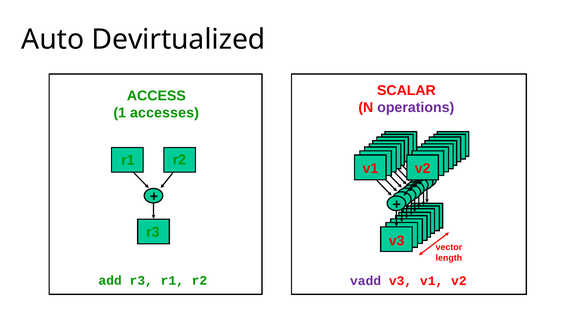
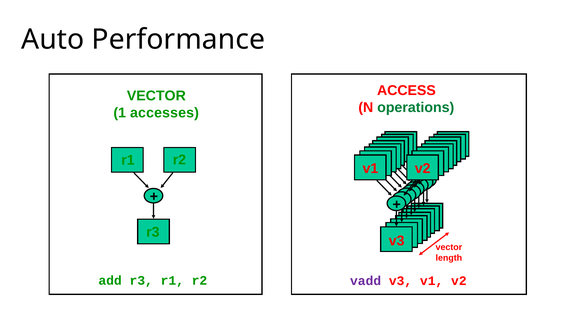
Devirtualized: Devirtualized -> Performance (178, 40)
SCALAR: SCALAR -> ACCESS (406, 91)
ACCESS: ACCESS -> VECTOR (156, 96)
operations colour: purple -> green (416, 108)
